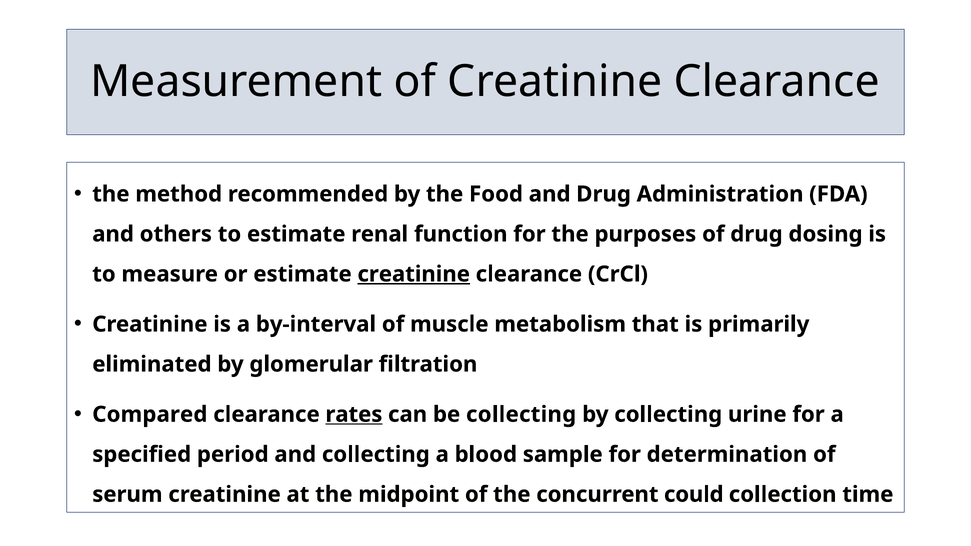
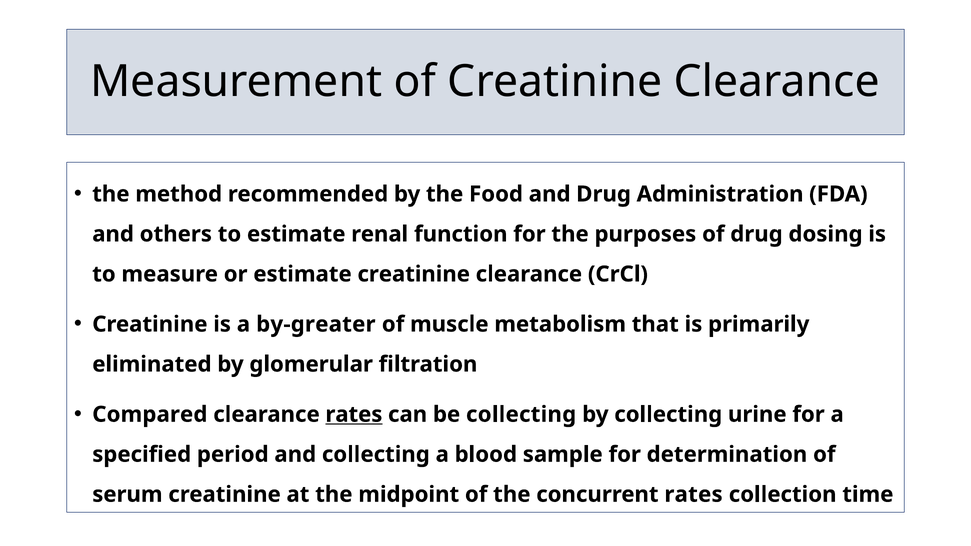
creatinine underline: present -> none (414, 274)
by-interval: by-interval -> by-greater (316, 324)
concurrent could: could -> rates (694, 495)
